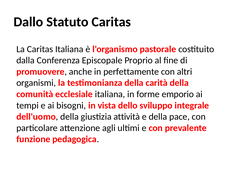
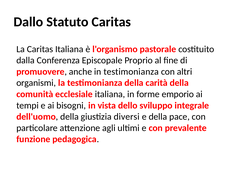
in perfettamente: perfettamente -> testimonianza (131, 72)
attività: attività -> diversi (127, 117)
